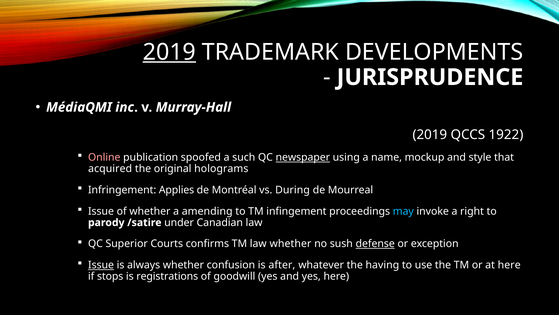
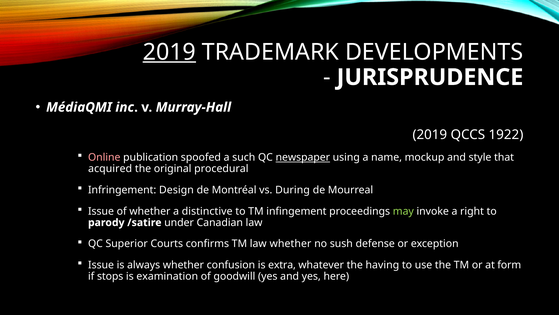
holograms: holograms -> procedural (221, 168)
Applies: Applies -> Design (176, 190)
amending: amending -> distinctive (207, 211)
may colour: light blue -> light green (403, 211)
defense underline: present -> none (375, 243)
Issue underline: present -> none (101, 265)
after: after -> extra (282, 265)
at here: here -> form (509, 265)
registrations: registrations -> examination (167, 276)
